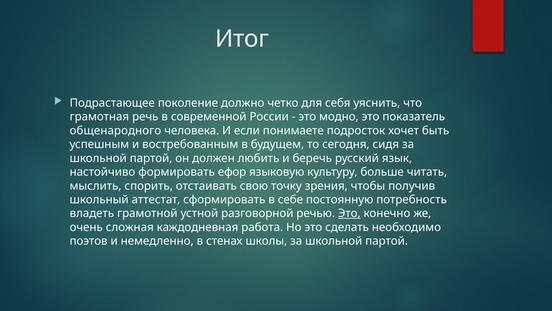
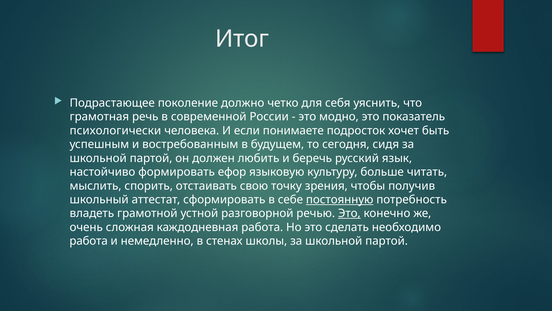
общенародного: общенародного -> психологически (115, 130)
постоянную underline: none -> present (340, 199)
поэтов: поэтов -> работа (89, 241)
